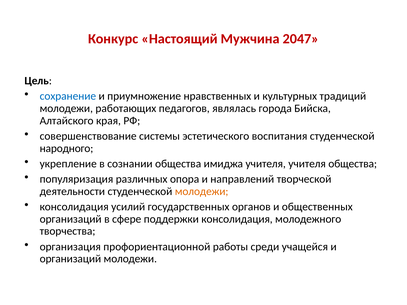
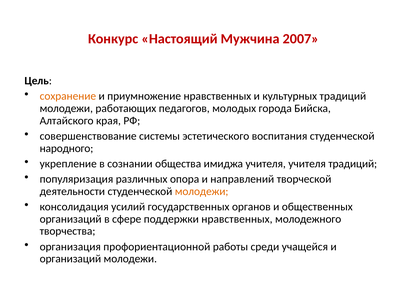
2047: 2047 -> 2007 (301, 39)
cохранение colour: blue -> orange (68, 96)
являлась: являлась -> молодых (234, 109)
учителя общества: общества -> традиций (353, 164)
поддержки консолидация: консолидация -> нравственных (237, 219)
